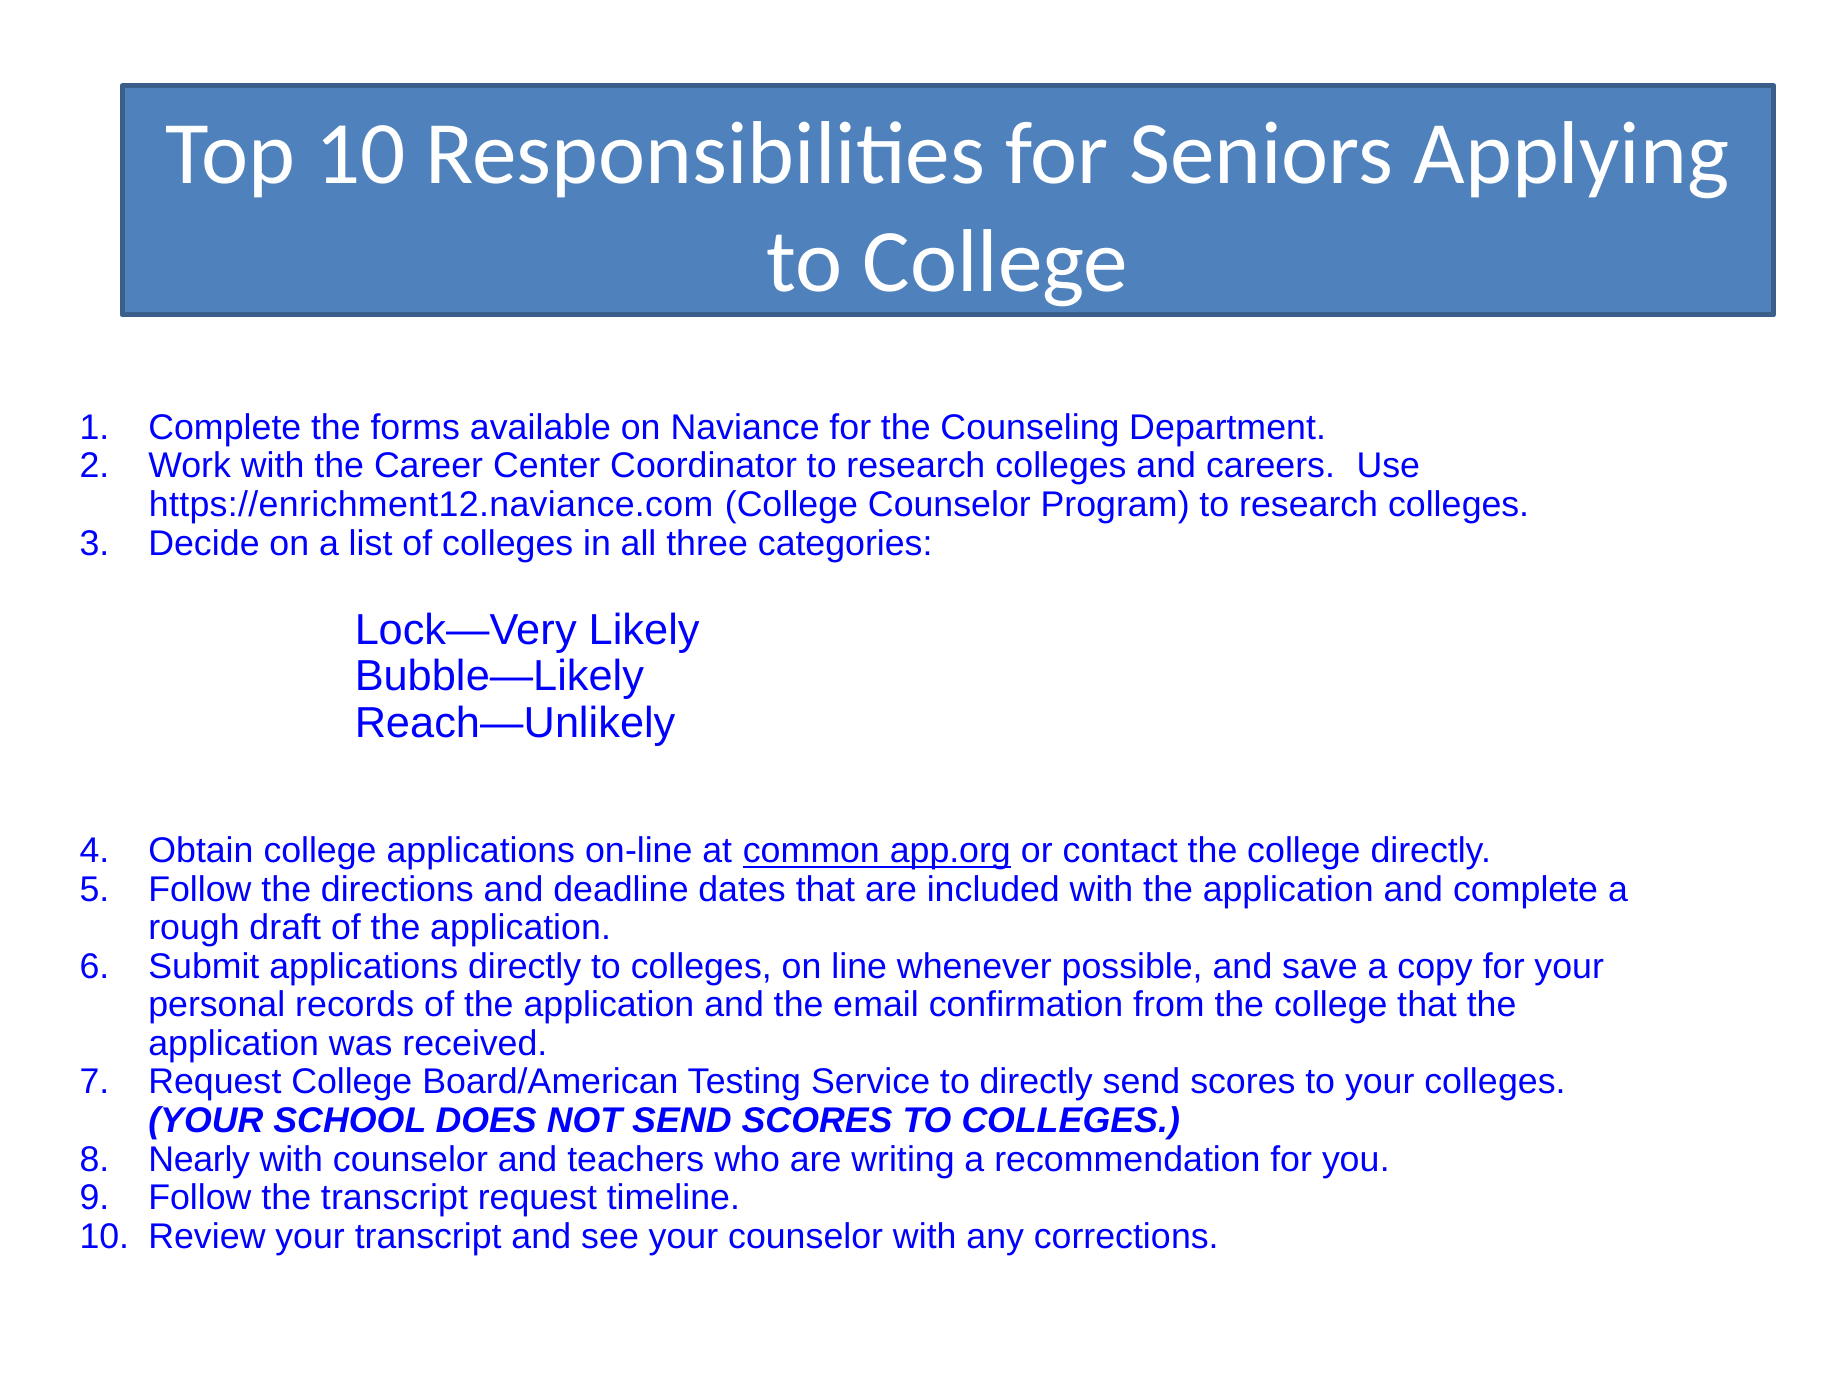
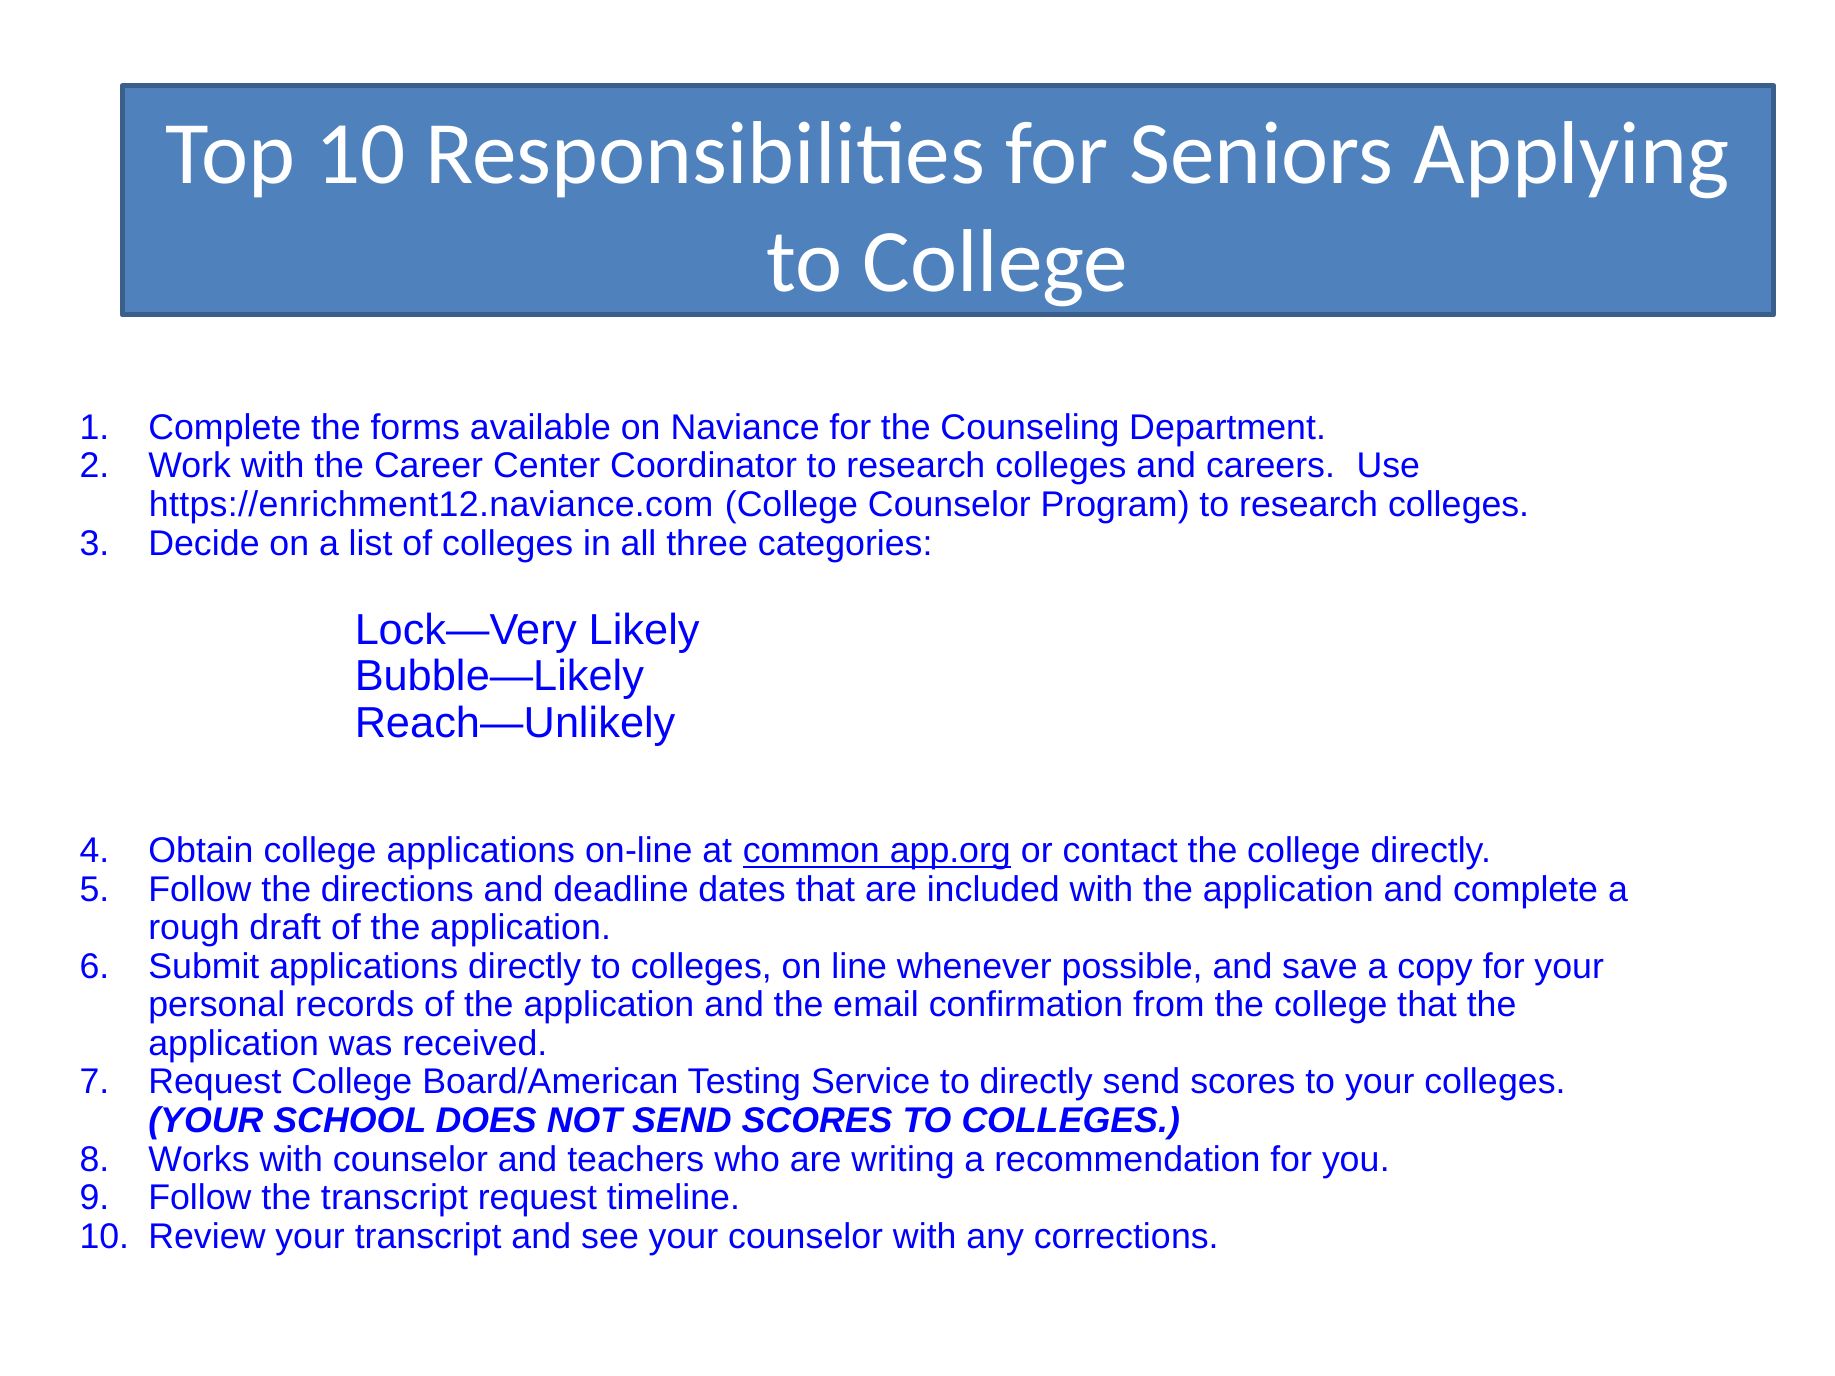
Nearly: Nearly -> Works (199, 1160)
